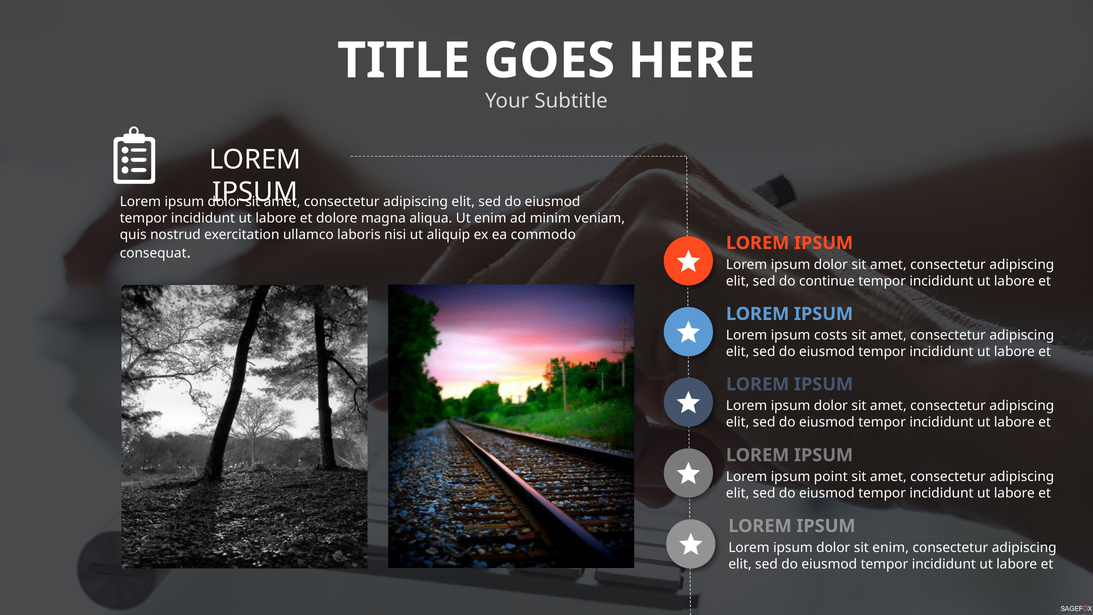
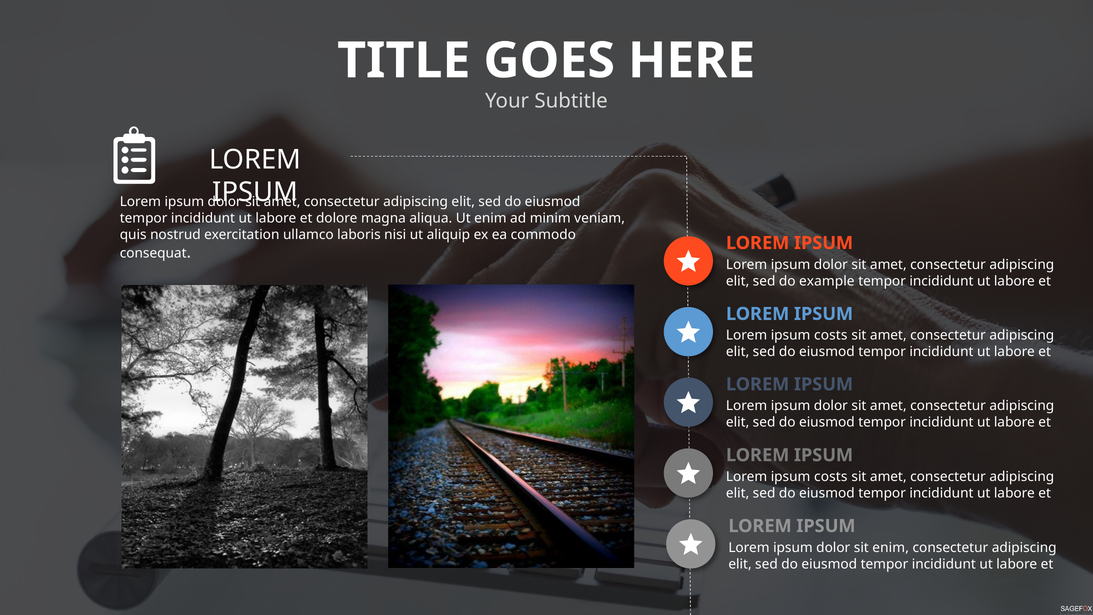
continue: continue -> example (827, 281)
point: point -> costs (831, 477)
